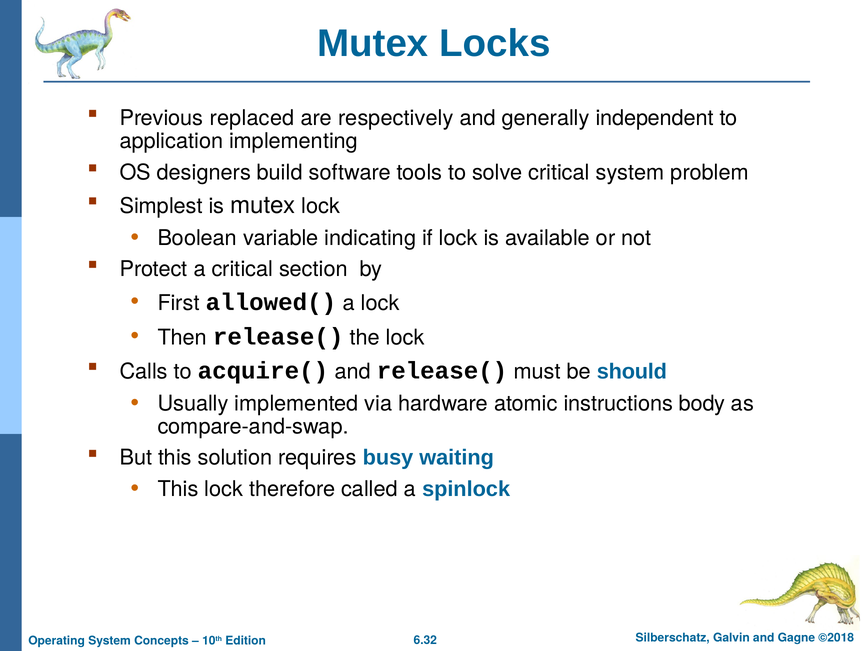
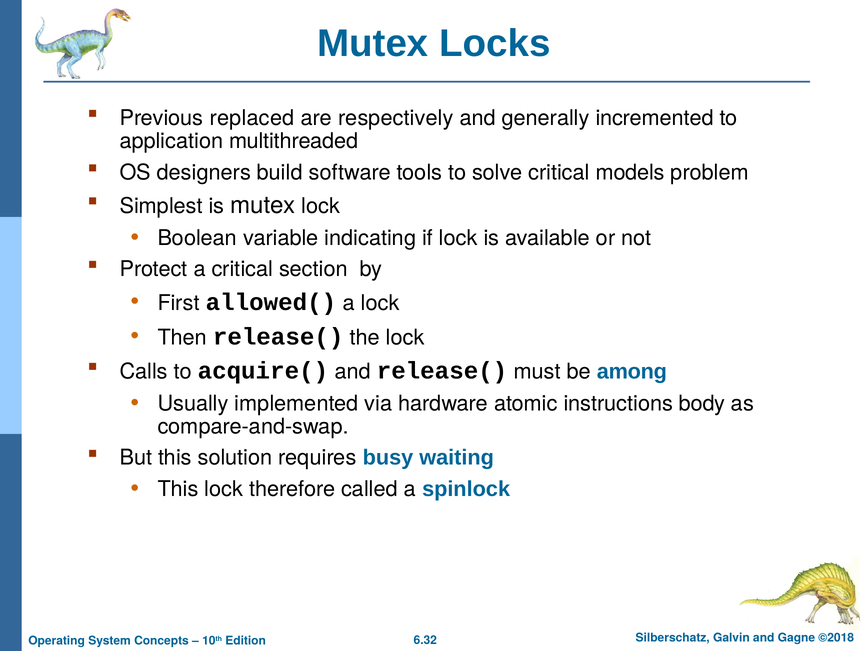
independent: independent -> incremented (655, 118)
implementing: implementing -> multithreaded (294, 141)
critical system: system -> models (630, 172)
should: should -> among (632, 372)
